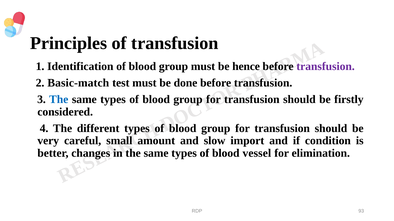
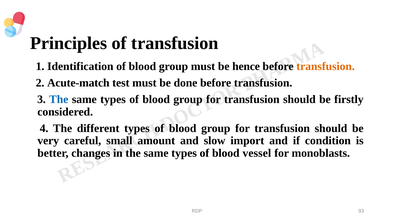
transfusion colour: purple -> orange (326, 67)
Basic-match: Basic-match -> Acute-match (78, 83)
elimination: elimination -> monoblasts (321, 153)
